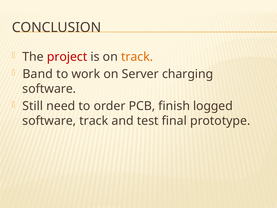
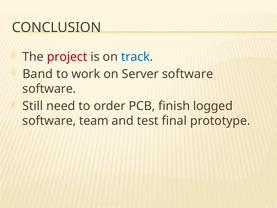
track colour: orange -> blue (137, 57)
Server charging: charging -> software (188, 74)
software track: track -> team (94, 121)
